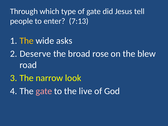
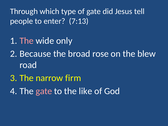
The colour: yellow -> pink (27, 41)
asks: asks -> only (64, 41)
Deserve: Deserve -> Because (35, 54)
look: look -> firm (73, 78)
live: live -> like (86, 91)
